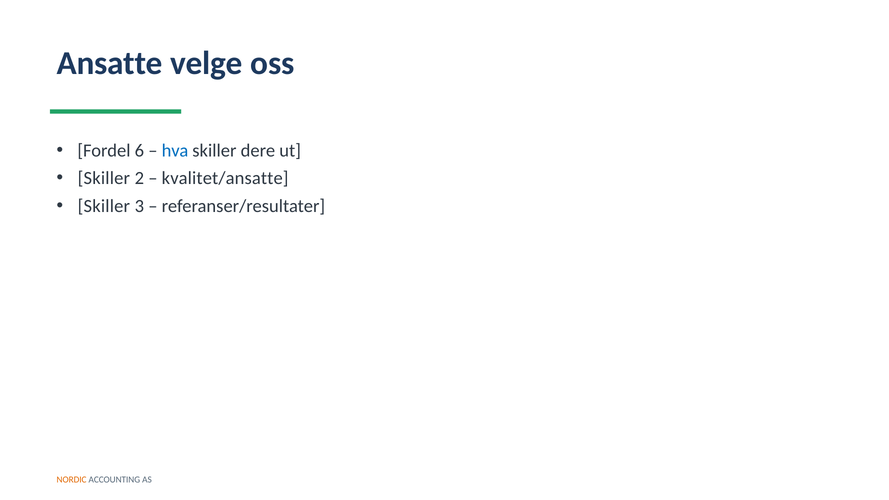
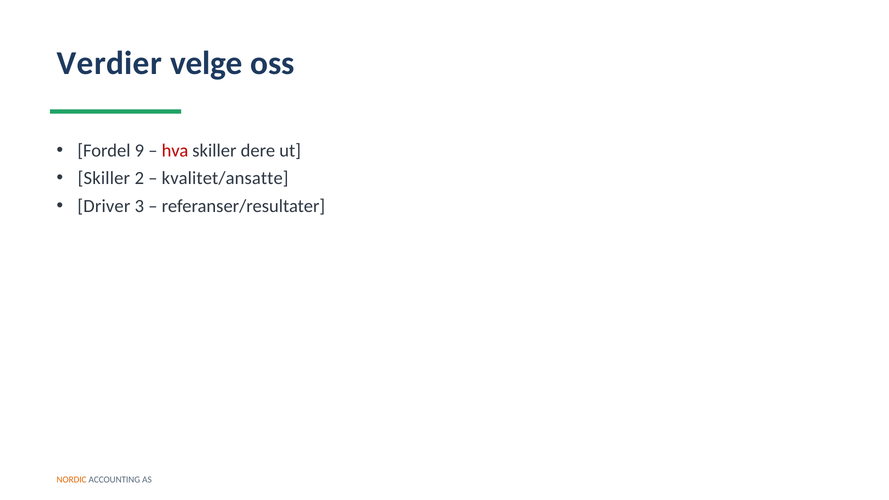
Ansatte: Ansatte -> Verdier (109, 63)
6: 6 -> 9 (139, 151)
hva colour: blue -> red (175, 151)
Skiller: Skiller -> Driver (104, 206)
